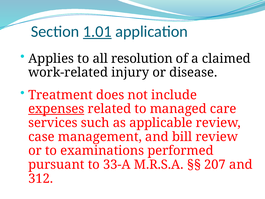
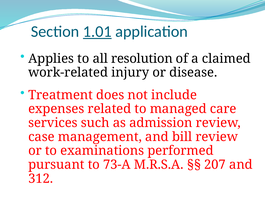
expenses underline: present -> none (56, 109)
applicable: applicable -> admission (161, 123)
33-A: 33-A -> 73-A (117, 164)
